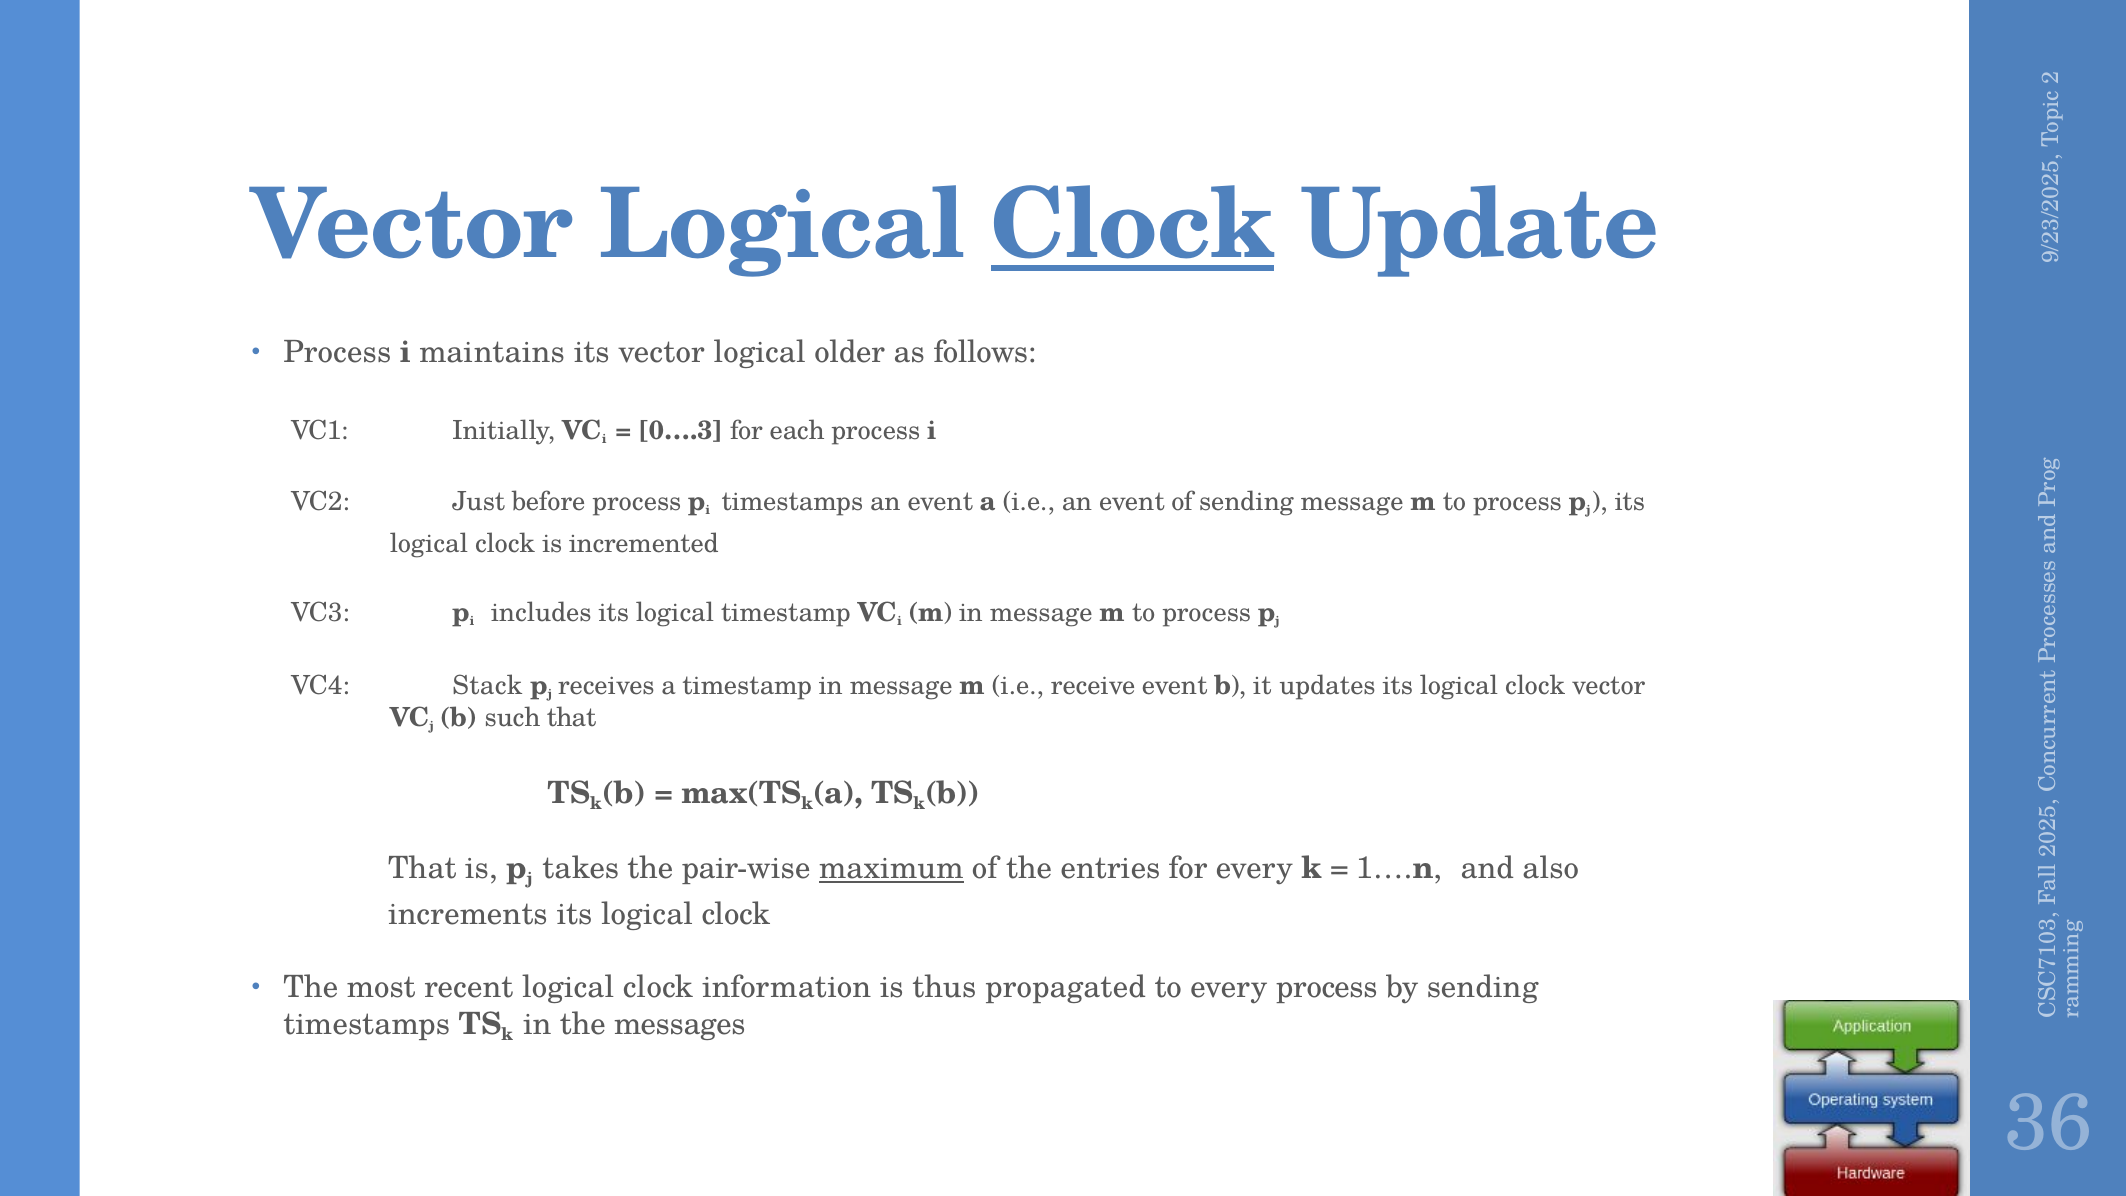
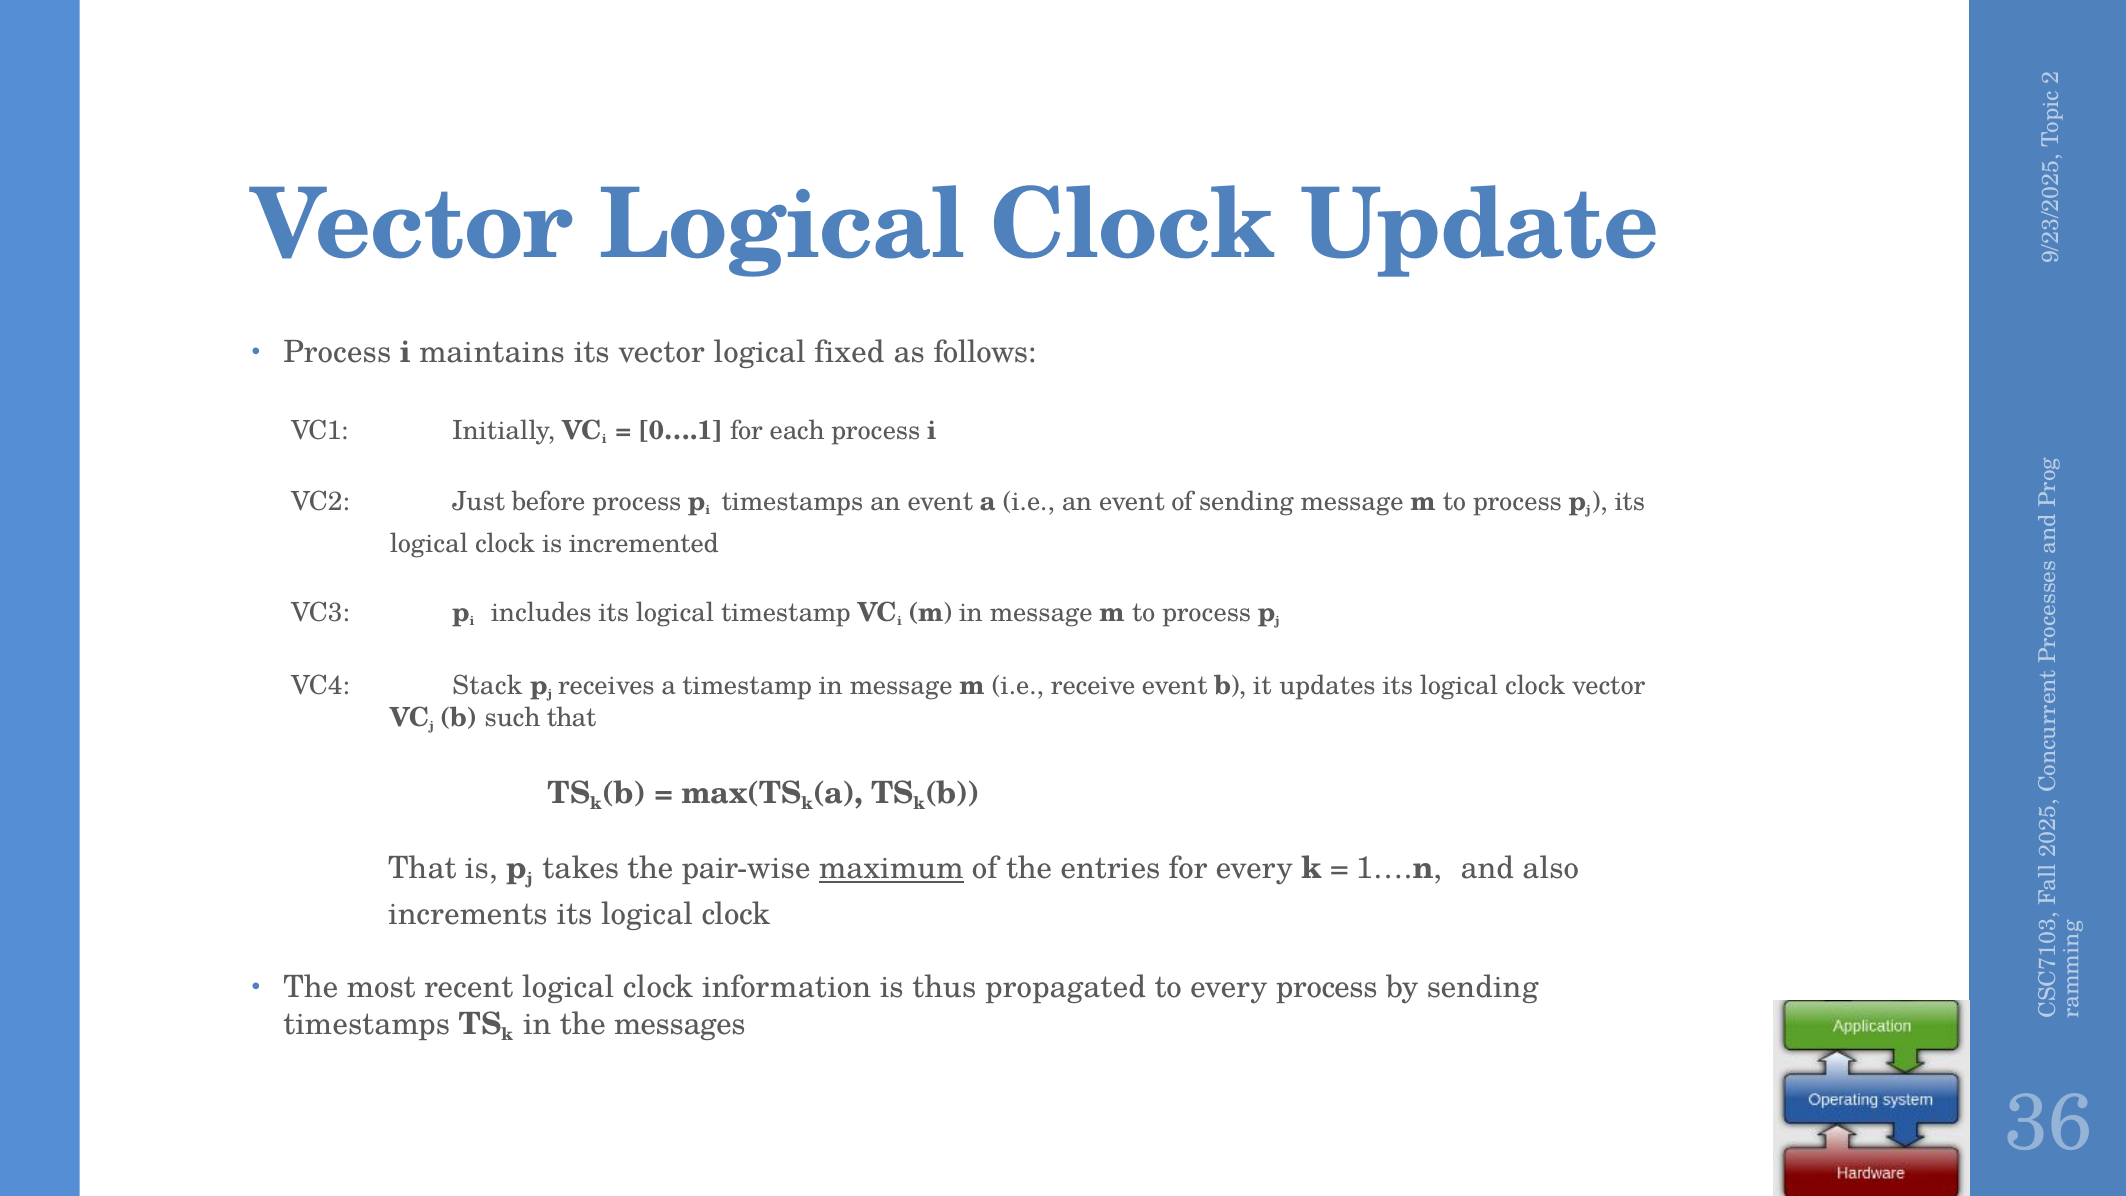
Clock underline: present -> none (1133, 226)
older: older -> fixed (849, 353)
0….3: 0….3 -> 0….1 (681, 431)
